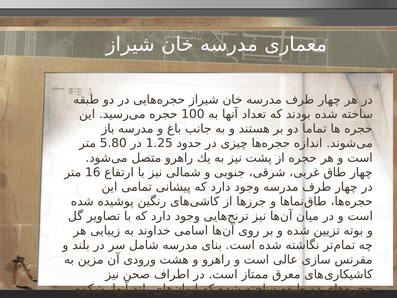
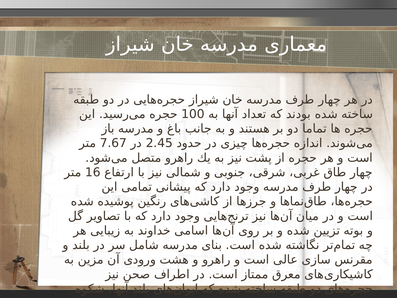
5.80: 5.80 -> 7.67 (113, 143)
1.25: 1.25 -> 2.45 (159, 143)
